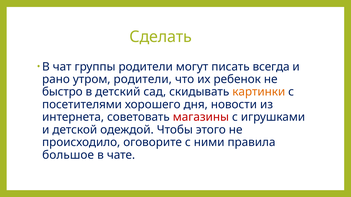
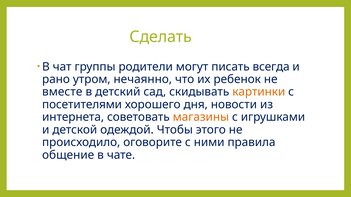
утром родители: родители -> нечаянно (143, 79)
быстро: быстро -> вместе (62, 92)
магазины colour: red -> orange (201, 117)
большое: большое -> общение (68, 155)
